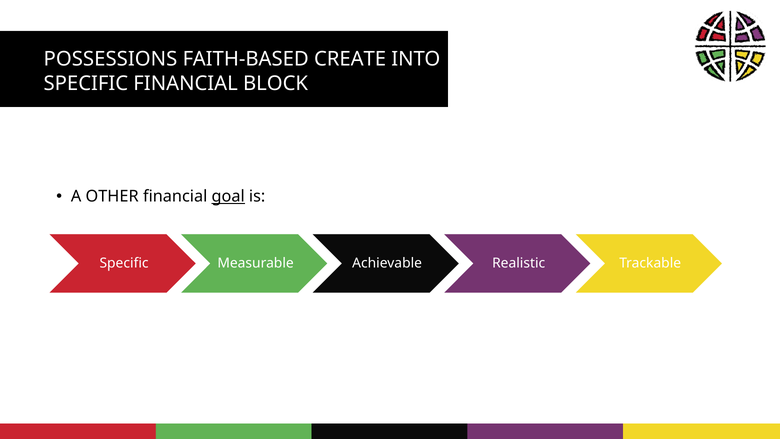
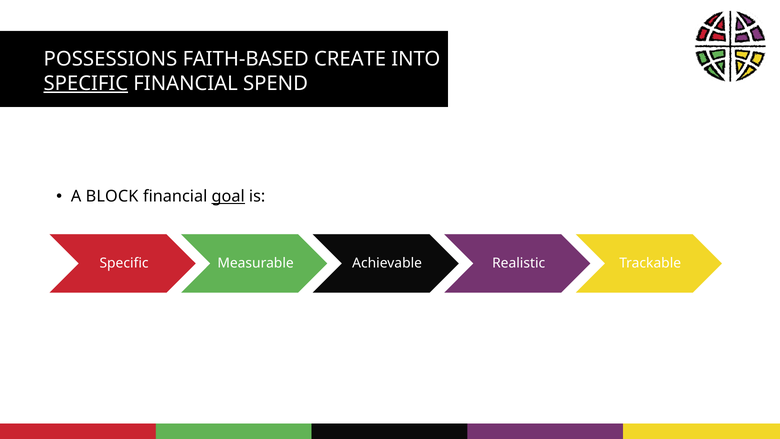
SPECIFIC underline: none -> present (86, 83)
BLOCK: BLOCK -> SPEND (276, 83)
OTHER: OTHER -> BLOCK (112, 196)
